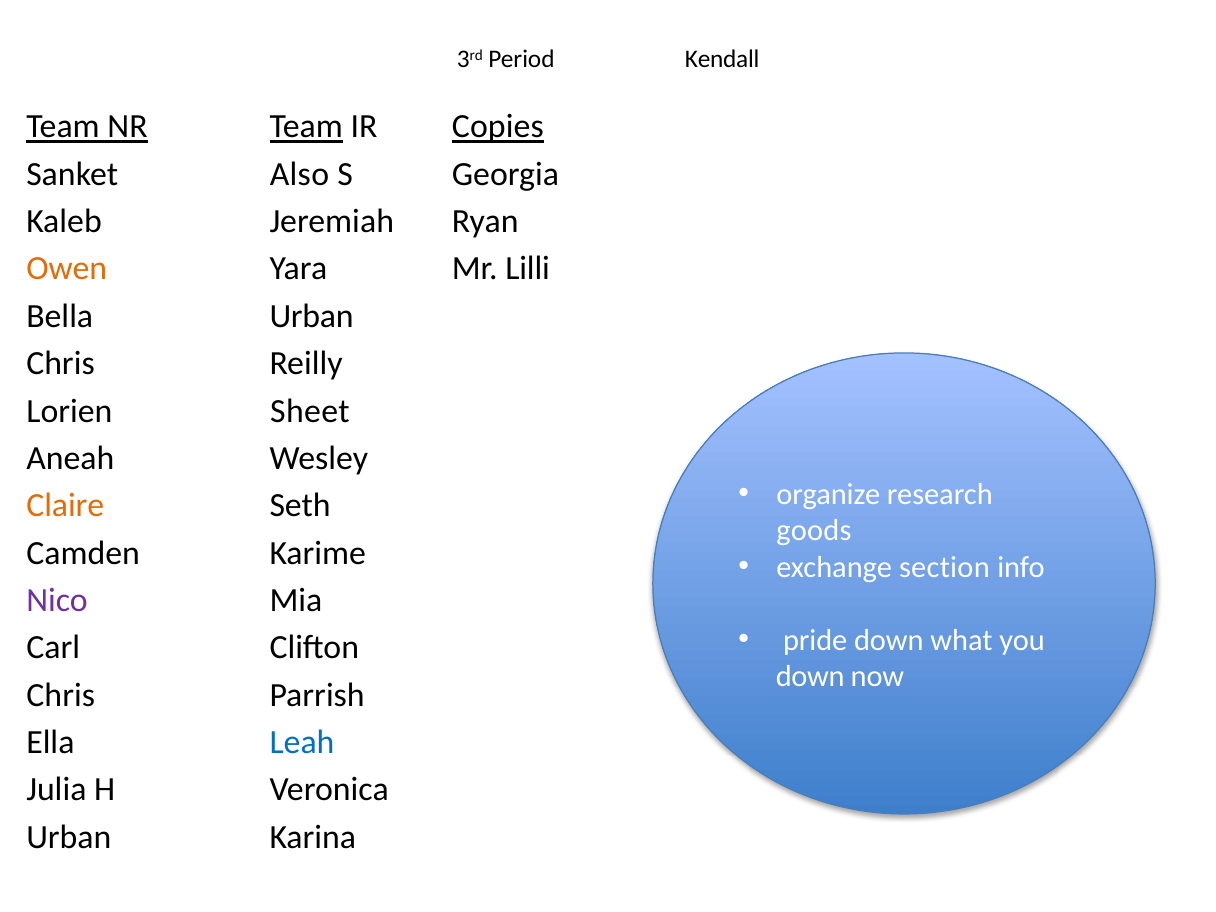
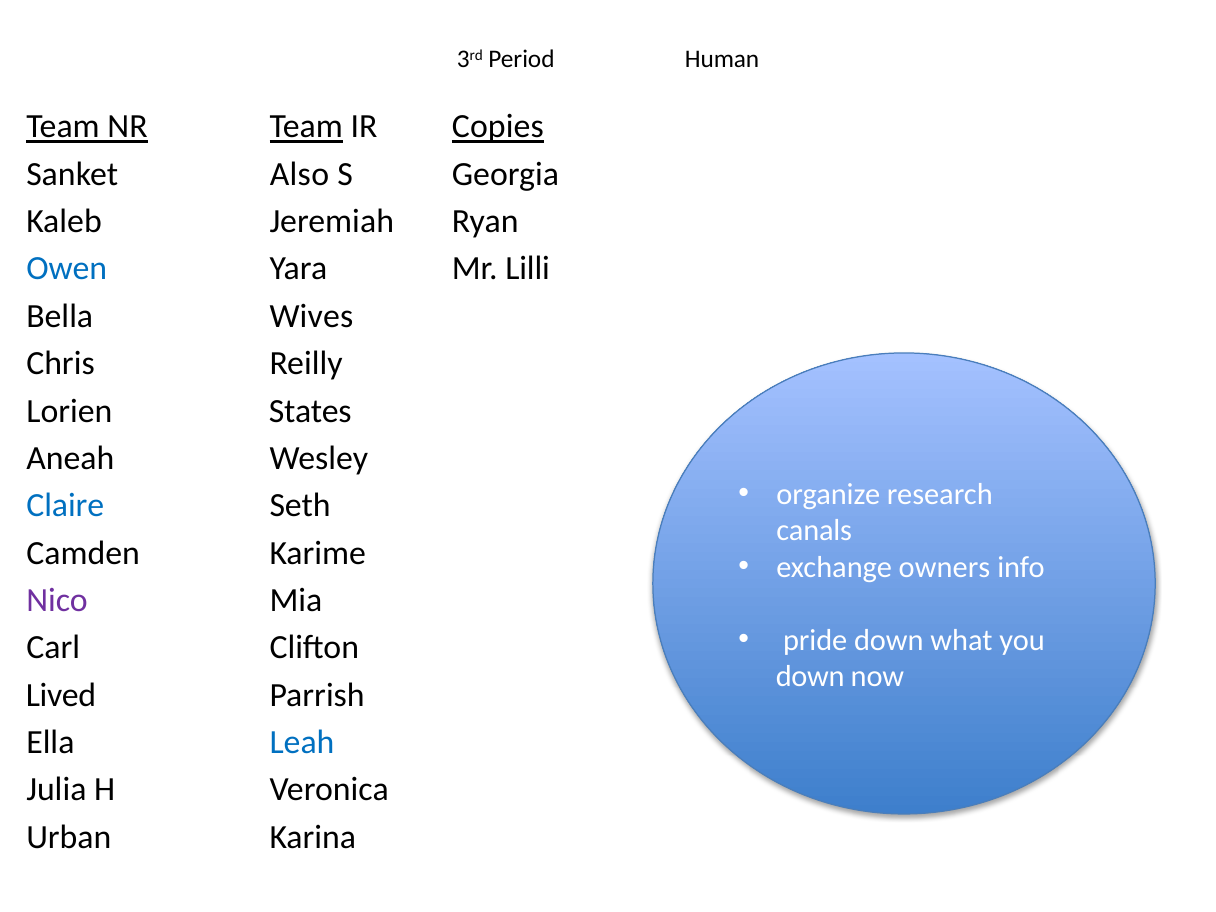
Kendall: Kendall -> Human (722, 60)
Owen colour: orange -> blue (67, 269)
Bella Urban: Urban -> Wives (311, 316)
Sheet: Sheet -> States (310, 411)
Claire colour: orange -> blue (65, 506)
goods: goods -> canals (814, 531)
section: section -> owners (945, 567)
Chris: Chris -> Lived (61, 695)
